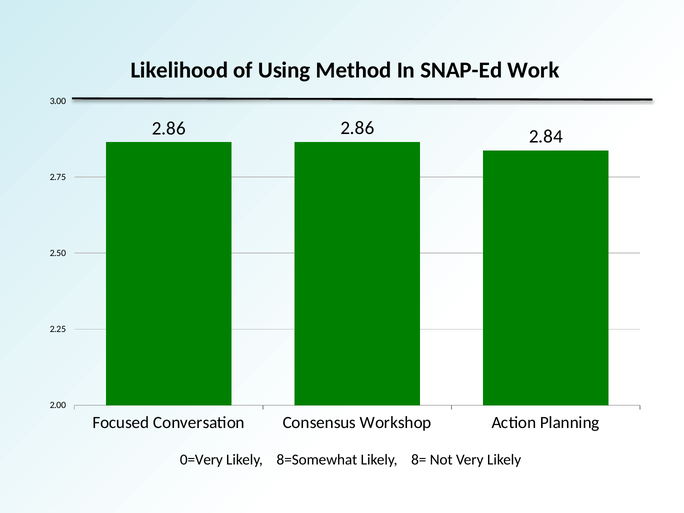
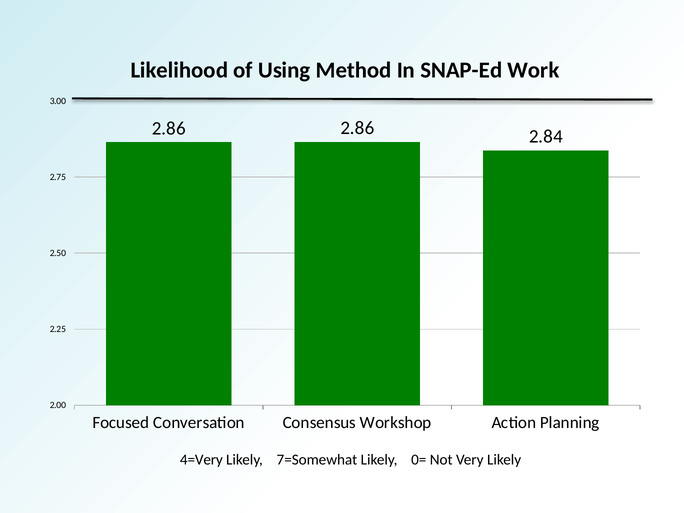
0=Very: 0=Very -> 4=Very (201, 460)
8=Somewhat: 8=Somewhat -> 7=Somewhat (317, 460)
8=: 8= -> 0= (419, 460)
